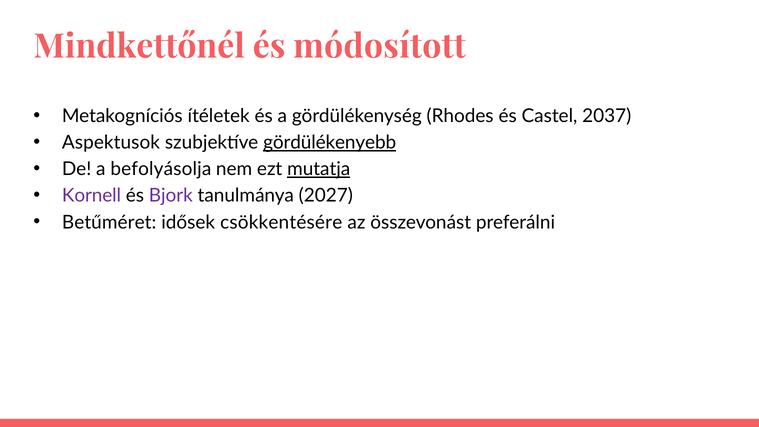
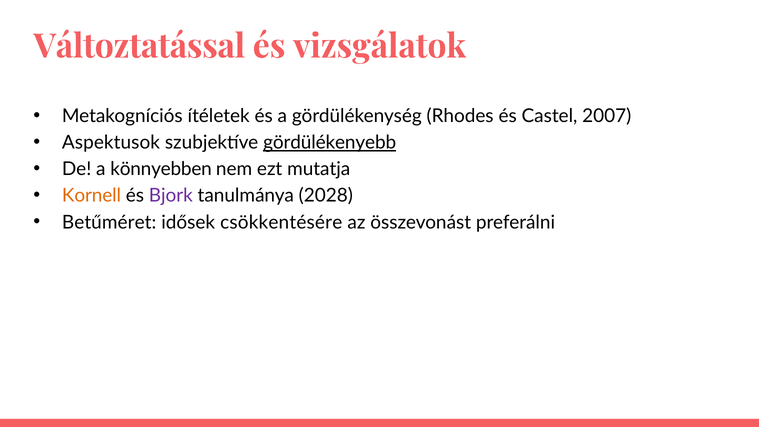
Mindkettőnél: Mindkettőnél -> Változtatással (139, 46)
módosított: módosított -> vizsgálatok (380, 46)
2037: 2037 -> 2007 (607, 116)
befolyásolja: befolyásolja -> könnyebben (161, 169)
mutatja underline: present -> none (319, 169)
Kornell colour: purple -> orange (91, 196)
2027: 2027 -> 2028 (326, 196)
